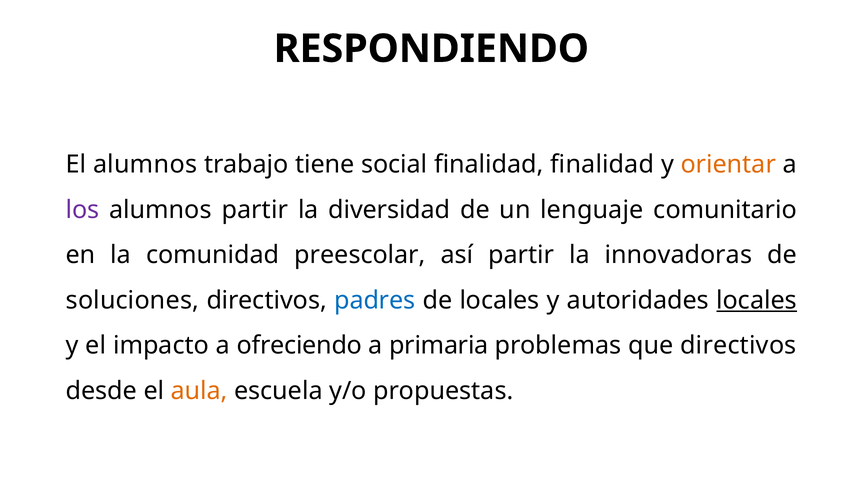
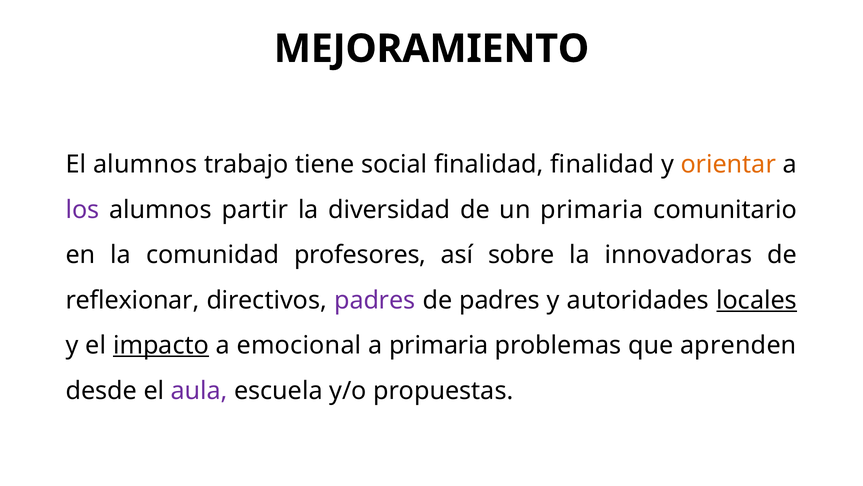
RESPONDIENDO: RESPONDIENDO -> MEJORAMIENTO (431, 49)
un lenguaje: lenguaje -> primaria (592, 210)
preescolar: preescolar -> profesores (360, 255)
así partir: partir -> sobre (521, 255)
soluciones: soluciones -> reflexionar (133, 300)
padres colour: blue -> purple (375, 300)
de locales: locales -> padres (500, 300)
impacto underline: none -> present (161, 345)
ofreciendo: ofreciendo -> emocional (299, 345)
que directivos: directivos -> aprenden (738, 345)
aula colour: orange -> purple (199, 390)
